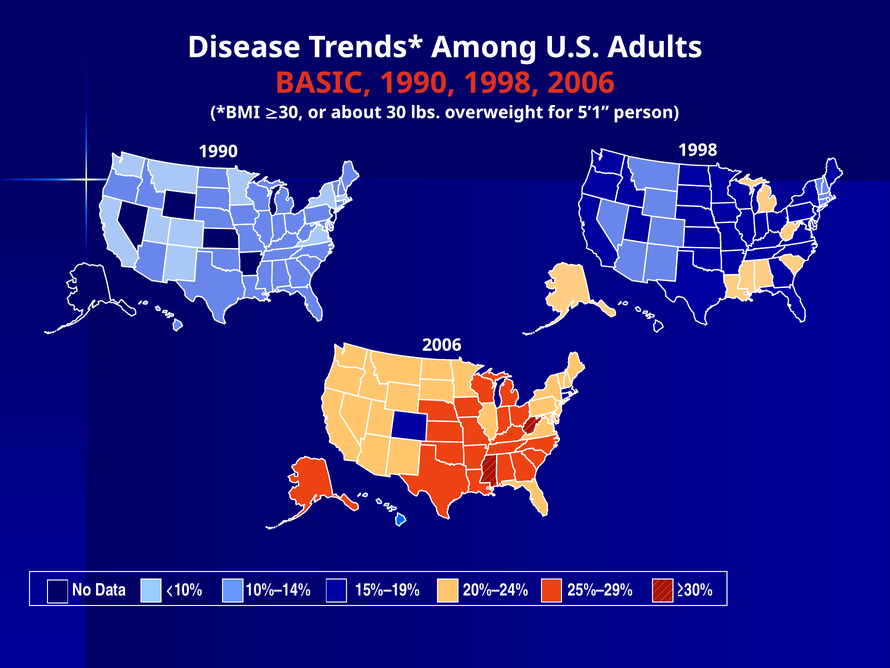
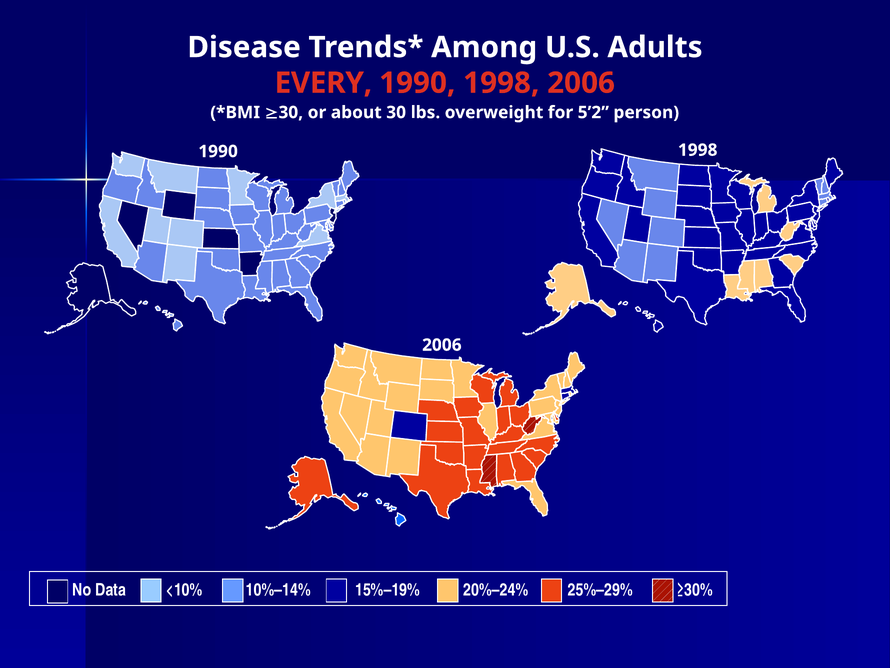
BASIC: BASIC -> EVERY (323, 83)
5’1: 5’1 -> 5’2 (593, 112)
